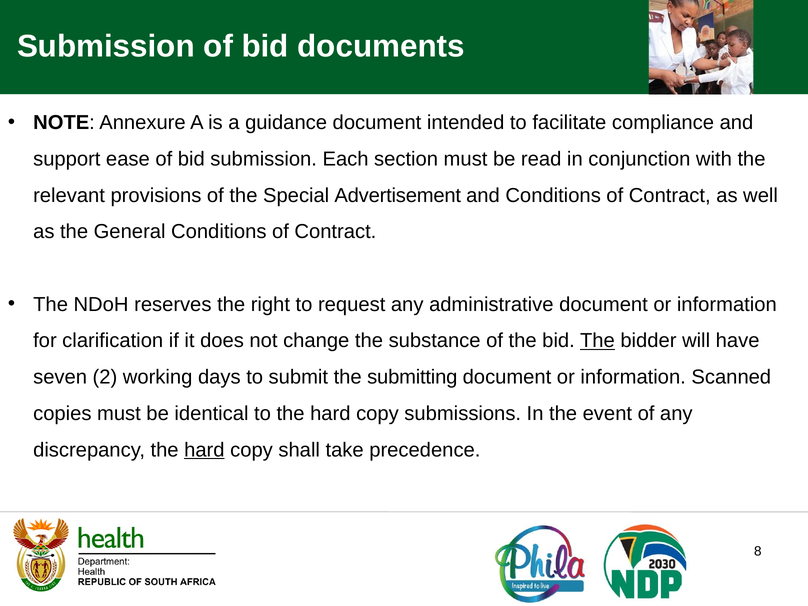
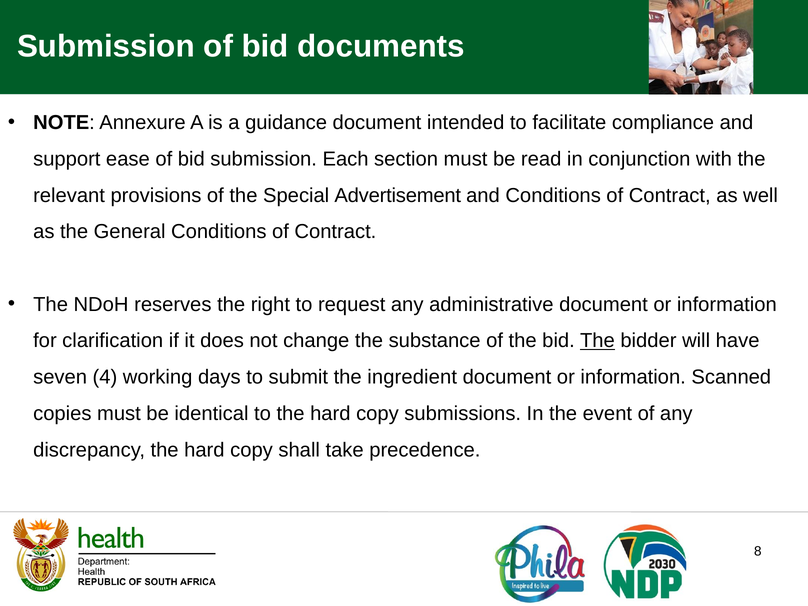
2: 2 -> 4 (105, 377)
submitting: submitting -> ingredient (412, 377)
hard underline: present -> none (204, 450)
